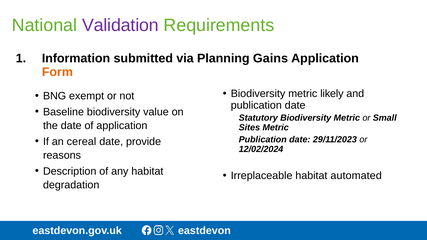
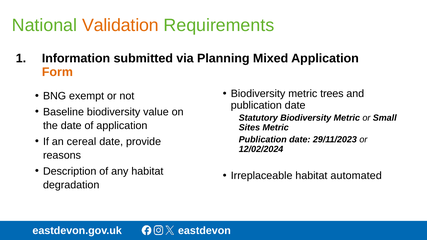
Validation colour: purple -> orange (120, 25)
Gains: Gains -> Mixed (271, 59)
likely: likely -> trees (332, 94)
